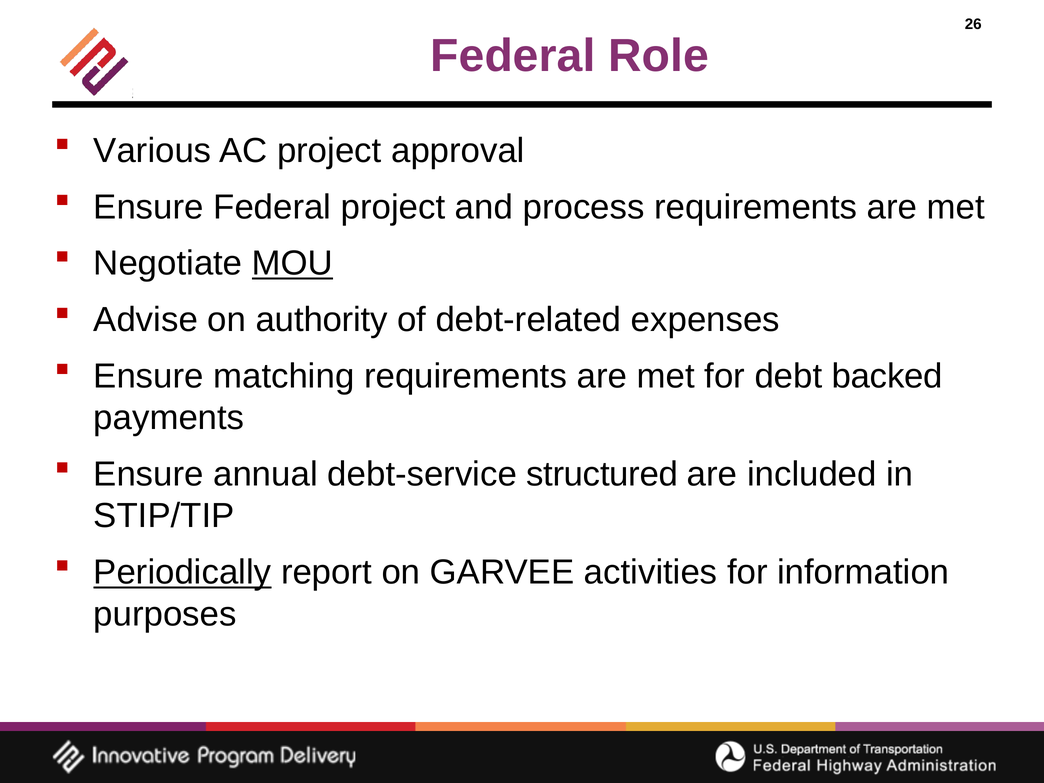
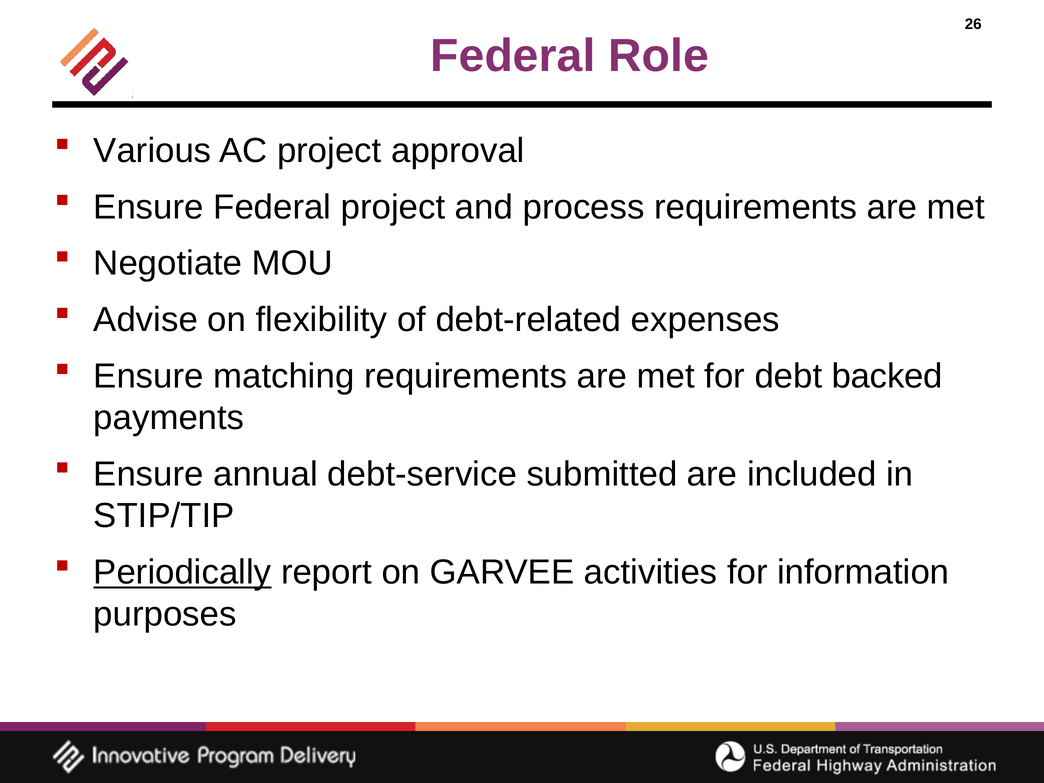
MOU underline: present -> none (293, 263)
authority: authority -> flexibility (322, 320)
structured: structured -> submitted (602, 474)
